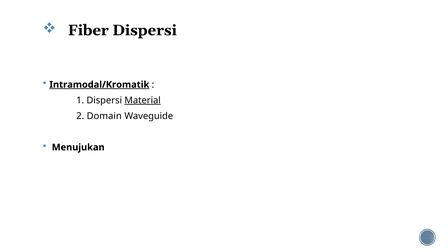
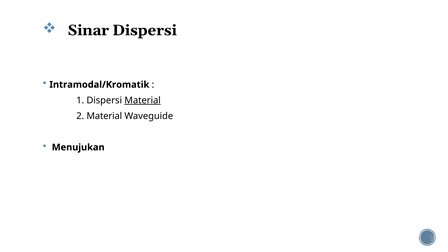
Fiber: Fiber -> Sinar (88, 30)
Intramodal/Kromatik underline: present -> none (99, 85)
2 Domain: Domain -> Material (104, 116)
